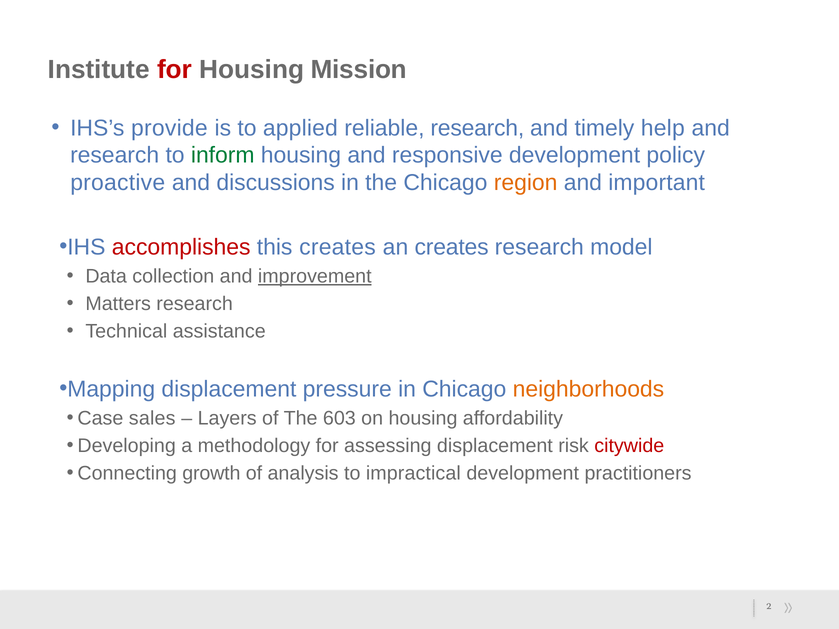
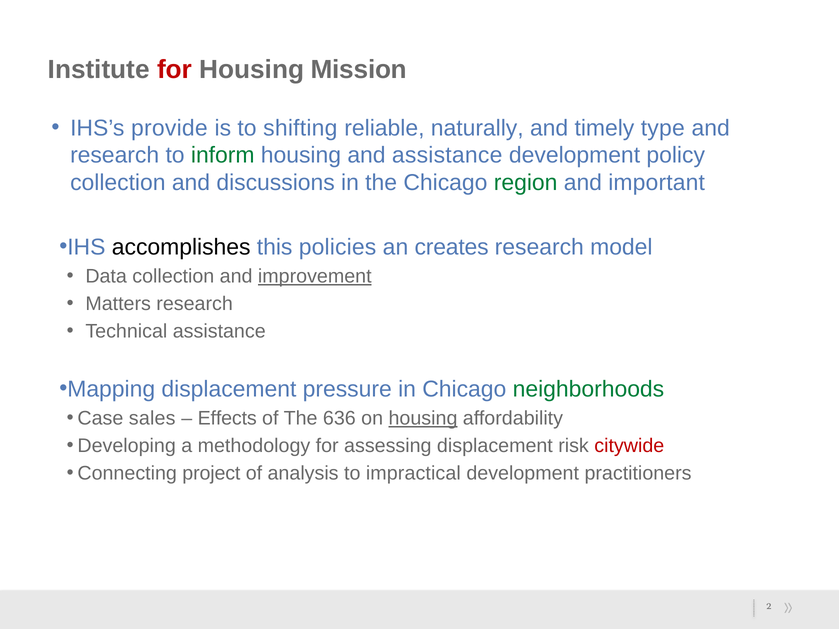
applied: applied -> shifting (300, 128)
reliable research: research -> naturally (477, 128)
help: help -> type (663, 128)
and responsive: responsive -> assistance (447, 156)
proactive: proactive -> collection (118, 183)
region colour: orange -> green (526, 183)
accomplishes colour: red -> black (181, 247)
this creates: creates -> policies (338, 247)
neighborhoods colour: orange -> green (588, 389)
Layers: Layers -> Effects (227, 419)
603: 603 -> 636 (339, 419)
housing underline: none -> present (423, 419)
growth: growth -> project (211, 474)
